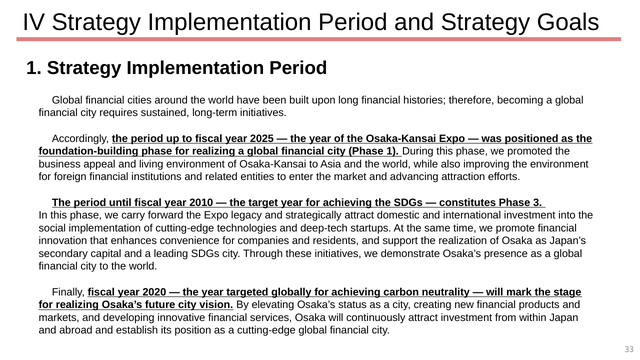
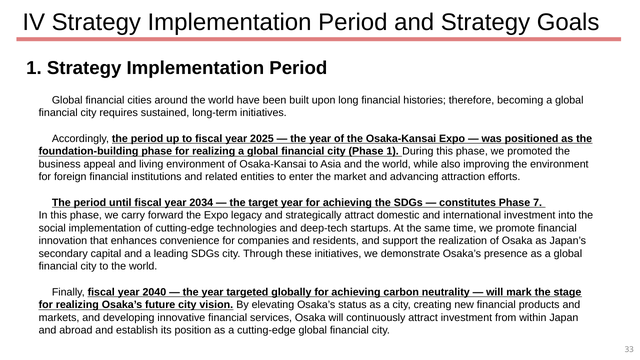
2010: 2010 -> 2034 (201, 203)
3: 3 -> 7 (538, 203)
2020: 2020 -> 2040 (154, 292)
